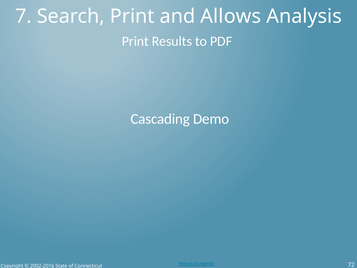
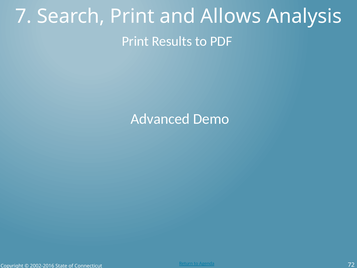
Cascading: Cascading -> Advanced (160, 119)
